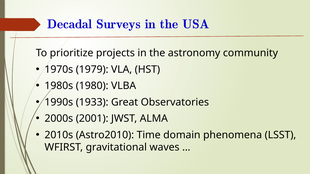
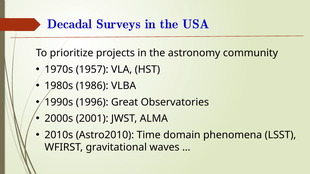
1979: 1979 -> 1957 (92, 70)
1980: 1980 -> 1986 (92, 86)
1933: 1933 -> 1996 (92, 102)
